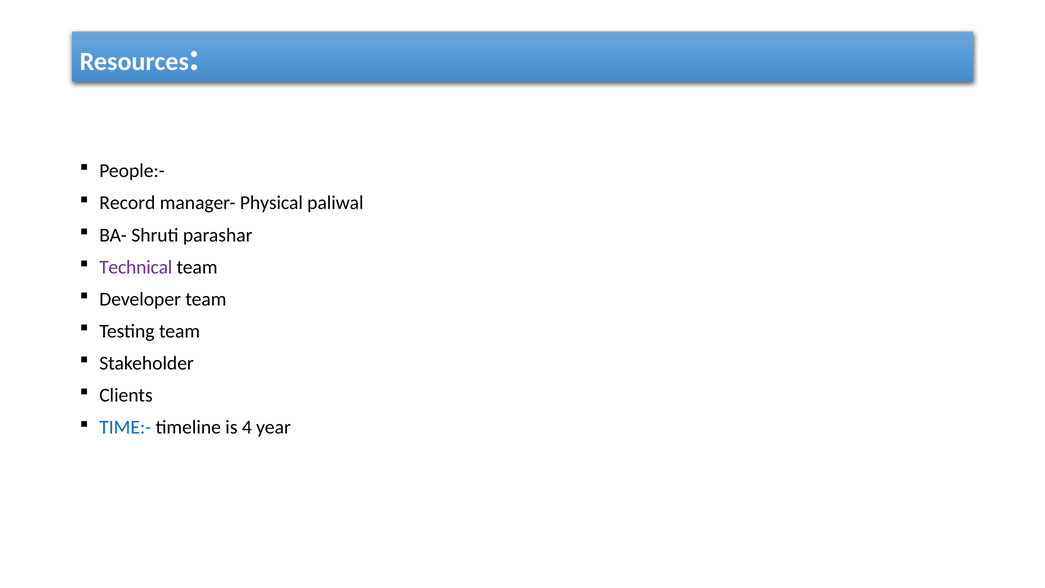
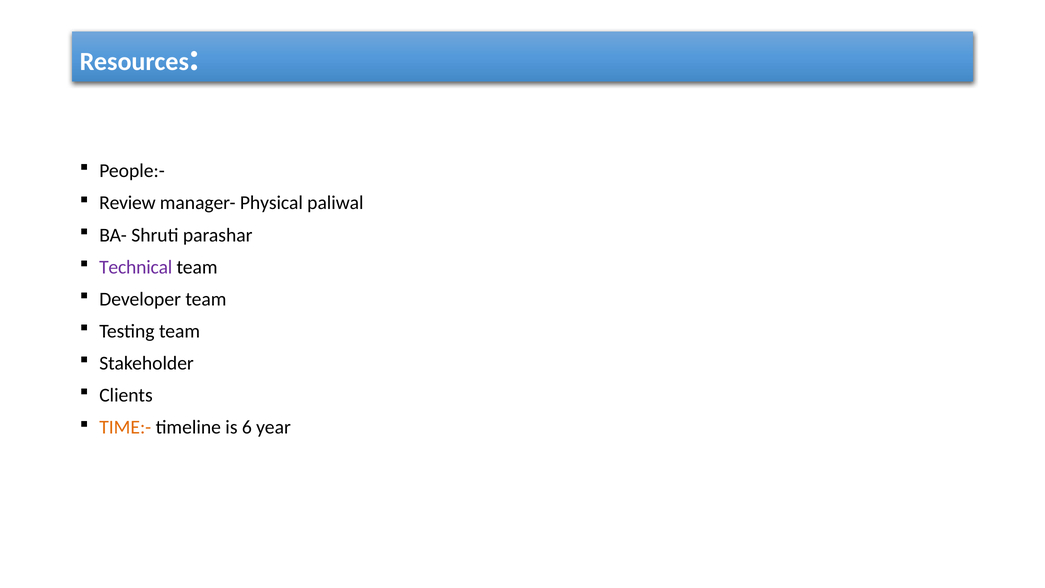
Record: Record -> Review (127, 203)
TIME:- colour: blue -> orange (125, 427)
4: 4 -> 6 (247, 427)
